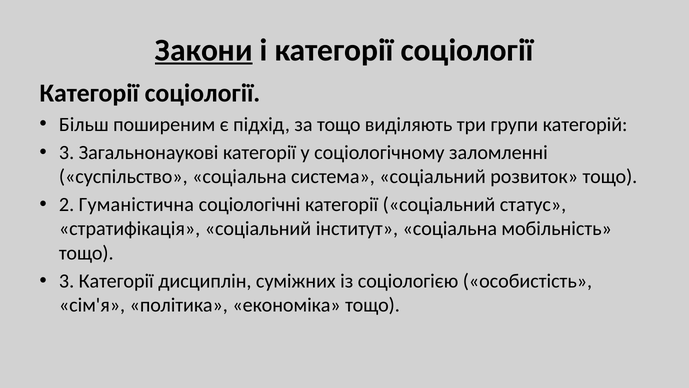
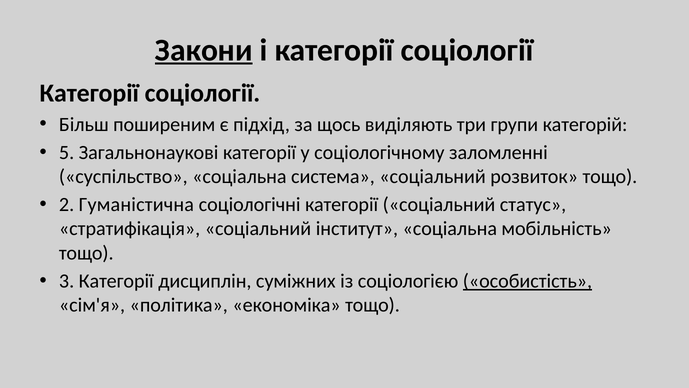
за тощо: тощо -> щось (339, 124)
3: 3 -> 5 (67, 152)
особистість underline: none -> present (527, 281)
